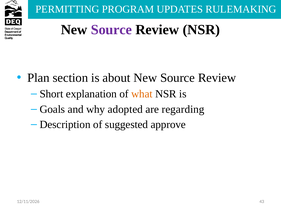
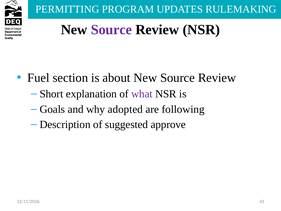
Plan: Plan -> Fuel (38, 78)
what colour: orange -> purple (142, 94)
regarding: regarding -> following (183, 109)
